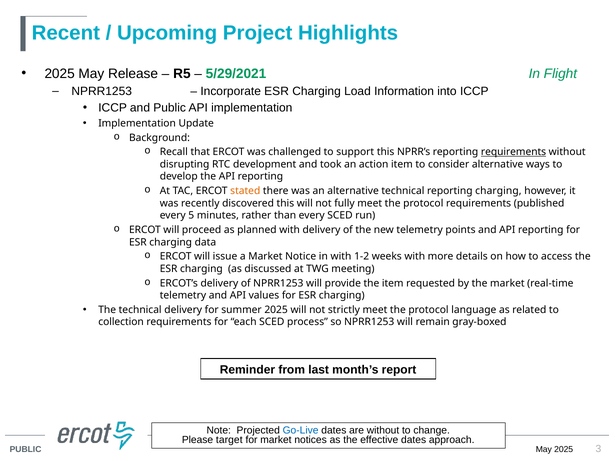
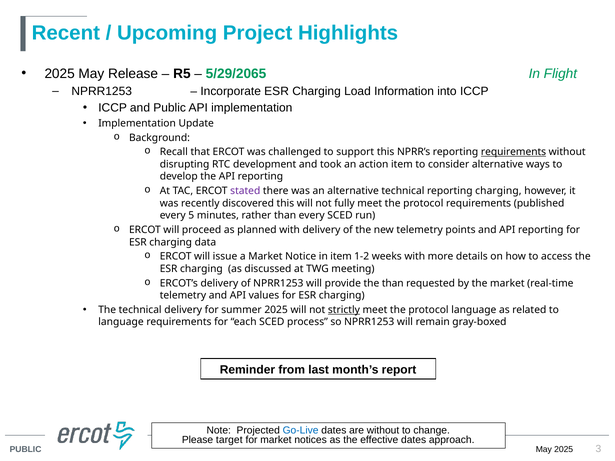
5/29/2021: 5/29/2021 -> 5/29/2065 (236, 74)
stated colour: orange -> purple (245, 191)
in with: with -> item (341, 257)
the item: item -> than (393, 283)
strictly underline: none -> present (344, 310)
collection: collection -> language (121, 322)
